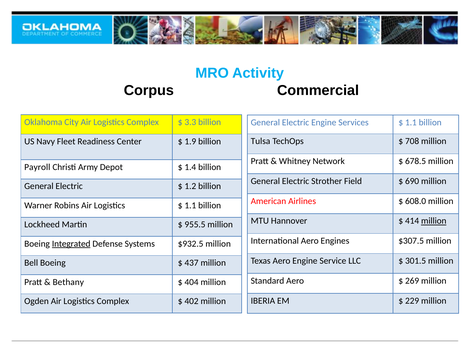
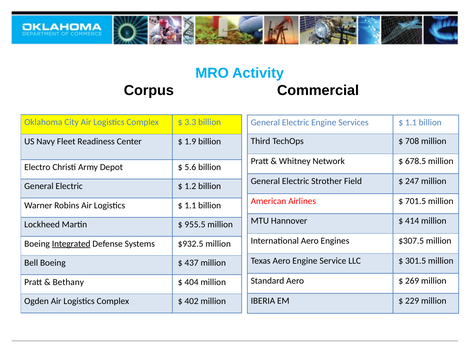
Tulsa: Tulsa -> Third (261, 141)
Payroll: Payroll -> Electro (37, 167)
1.4: 1.4 -> 5.6 (190, 167)
690: 690 -> 247 (412, 181)
608.0: 608.0 -> 701.5 (416, 201)
million underline: present -> none (434, 221)
